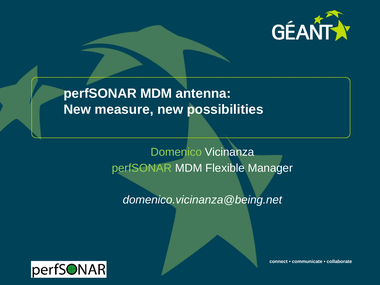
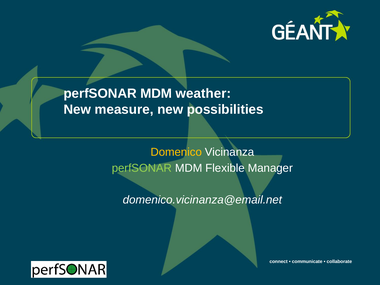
antenna: antenna -> weather (203, 93)
Domenico colour: light green -> yellow (176, 152)
domenico.vicinanza@being.net: domenico.vicinanza@being.net -> domenico.vicinanza@email.net (202, 200)
